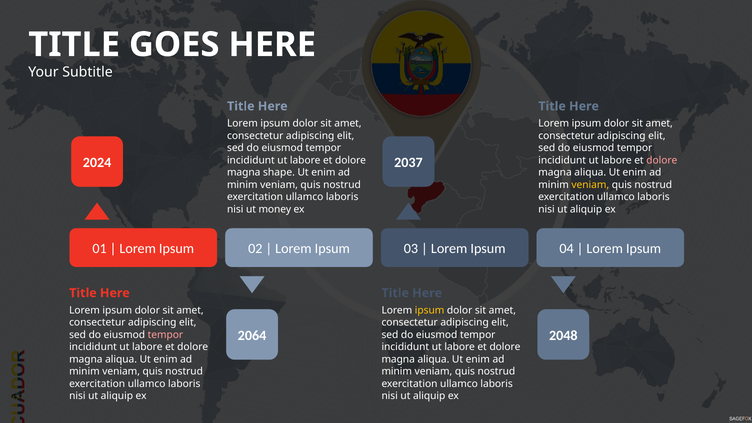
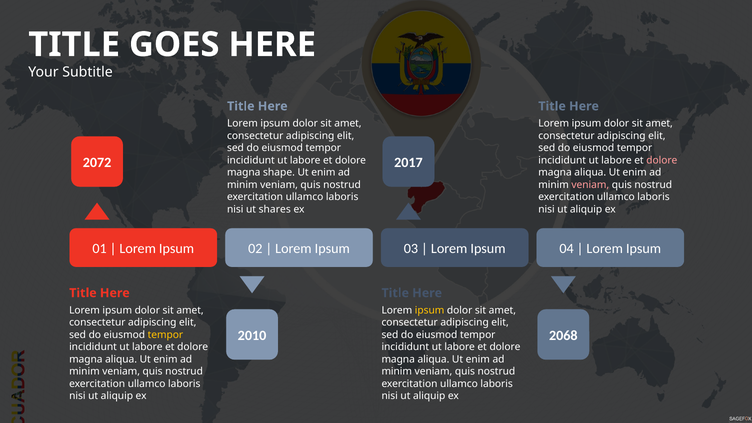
2024: 2024 -> 2072 (97, 163)
2037: 2037 -> 2017 (408, 163)
veniam colour: yellow -> pink (590, 185)
money: money -> shares (275, 209)
2064: 2064 -> 2010 (252, 335)
2048: 2048 -> 2068 (563, 335)
tempor colour: pink -> yellow (165, 335)
